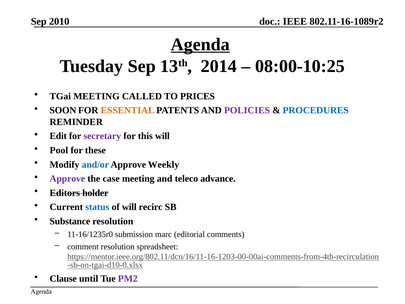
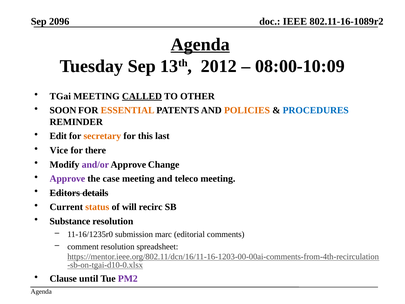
2010: 2010 -> 2096 (59, 22)
2014: 2014 -> 2012 (219, 66)
08:00-10:25: 08:00-10:25 -> 08:00-10:09 (300, 66)
CALLED underline: none -> present (142, 96)
PRICES: PRICES -> OTHER (198, 96)
POLICIES colour: purple -> orange (247, 110)
secretary colour: purple -> orange (102, 136)
this will: will -> last (162, 136)
Pool: Pool -> Vice (59, 150)
these: these -> there (96, 150)
and/or colour: blue -> purple (95, 164)
Weekly: Weekly -> Change (164, 164)
teleco advance: advance -> meeting (218, 179)
holder: holder -> details (95, 193)
status colour: blue -> orange (97, 207)
